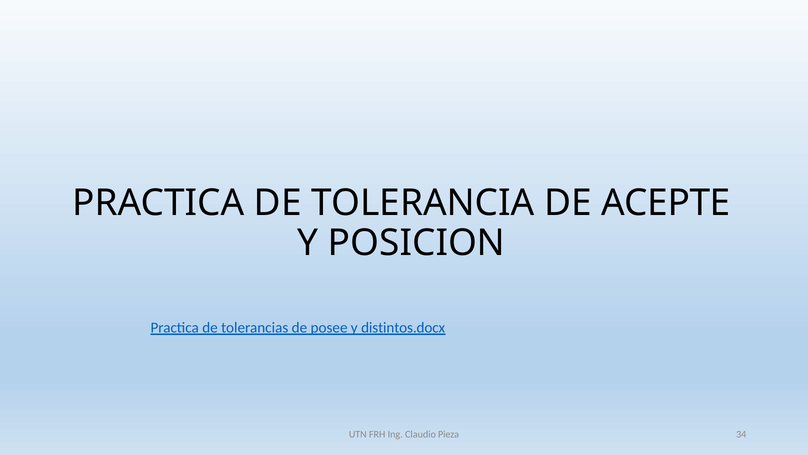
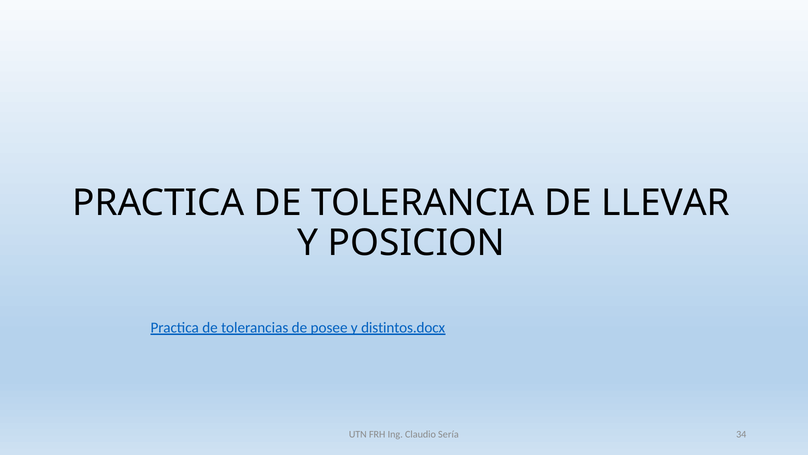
ACEPTE: ACEPTE -> LLEVAR (666, 203)
Pieza: Pieza -> Sería (448, 434)
